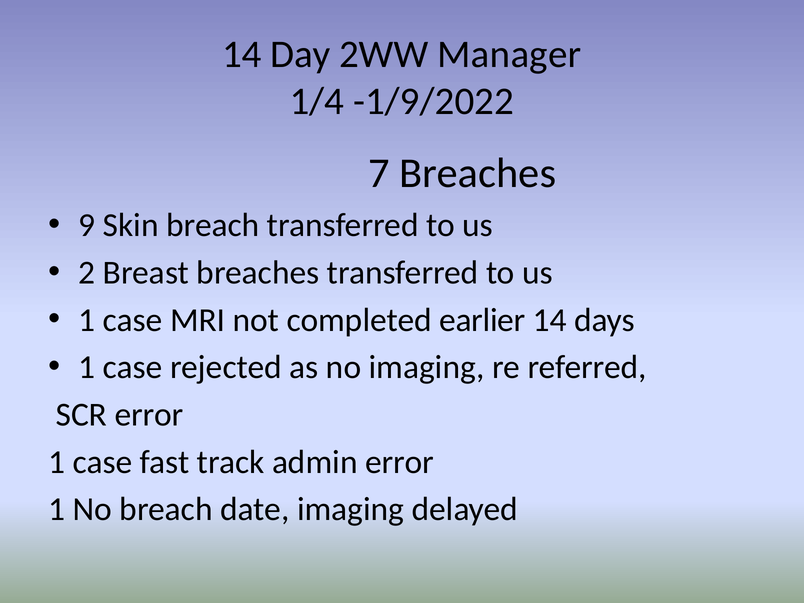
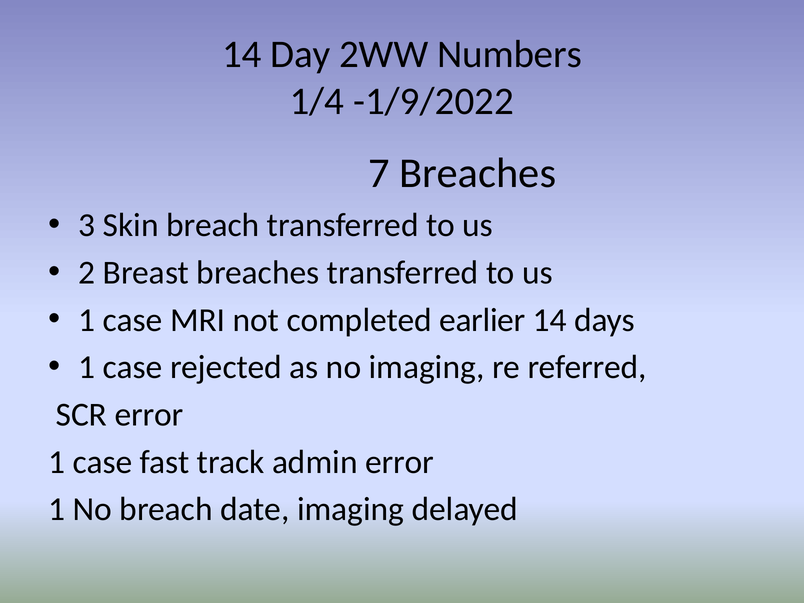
Manager: Manager -> Numbers (510, 54)
9: 9 -> 3 (87, 225)
